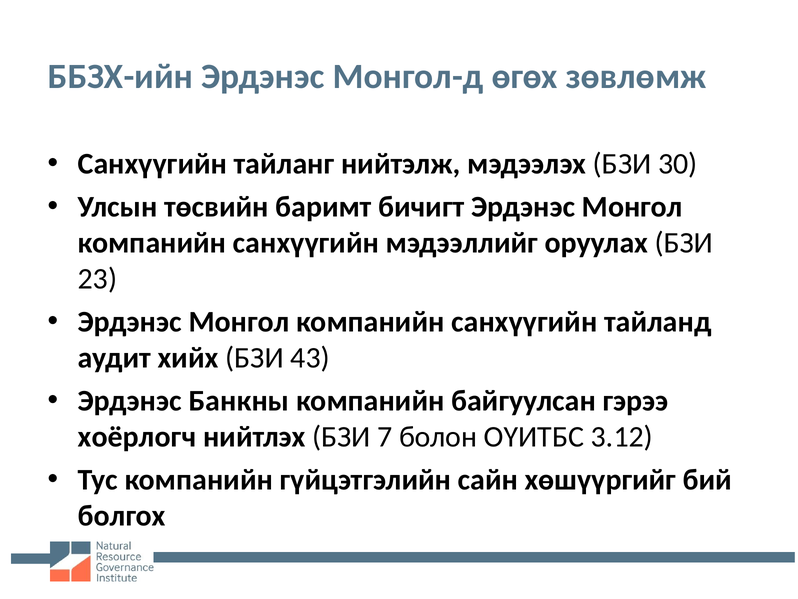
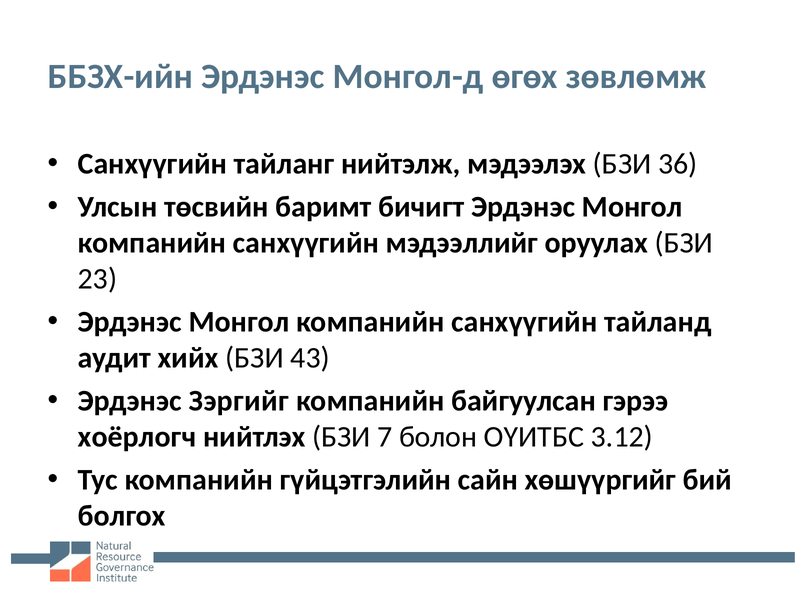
30: 30 -> 36 (678, 164)
Банкны: Банкны -> Зэргийг (239, 401)
